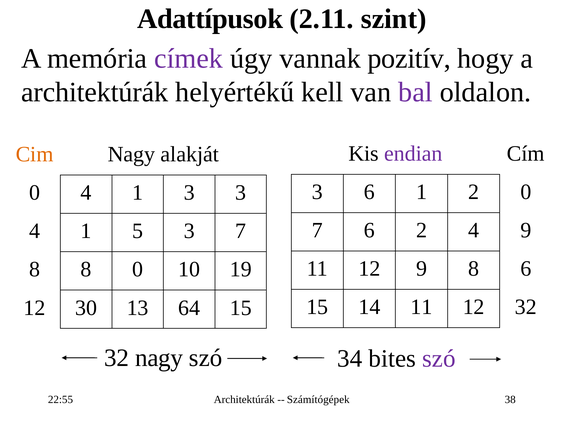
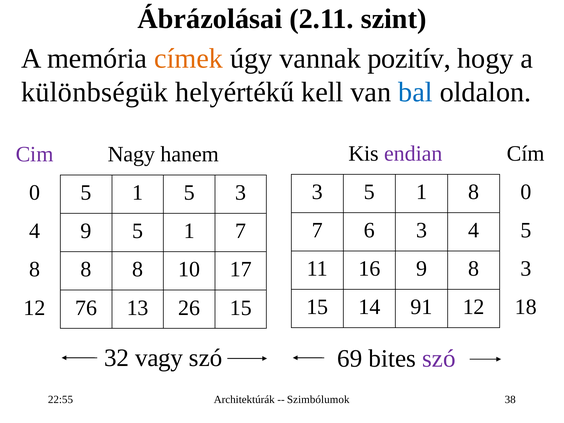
Adattípusok: Adattípusok -> Ábrázolásai (210, 19)
címek colour: purple -> orange (189, 58)
architektúrák: architektúrák -> különbségük (95, 92)
bal colour: purple -> blue (415, 92)
Cim colour: orange -> purple (35, 154)
alakját: alakját -> hanem (190, 154)
3 6: 6 -> 5 (369, 192)
1 2: 2 -> 8 (474, 192)
0 4: 4 -> 5 (86, 193)
1 3: 3 -> 5 (189, 193)
6 2: 2 -> 3 (422, 230)
4 9: 9 -> 5 (526, 230)
1: 1 -> 9 (86, 231)
3: 3 -> 1 (189, 231)
12: 12 -> 16 (369, 269)
8 6: 6 -> 3 (526, 269)
8 8 0: 0 -> 8 (138, 269)
19: 19 -> 17 (241, 269)
14 11: 11 -> 91 (422, 307)
12 32: 32 -> 18 (526, 307)
30: 30 -> 76 (86, 308)
64: 64 -> 26 (189, 308)
32 nagy: nagy -> vagy (159, 358)
34: 34 -> 69 (350, 359)
Számítógépek: Számítógépek -> Szimbólumok (318, 399)
